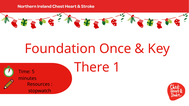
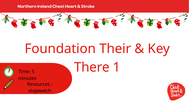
Once: Once -> Their (115, 49)
